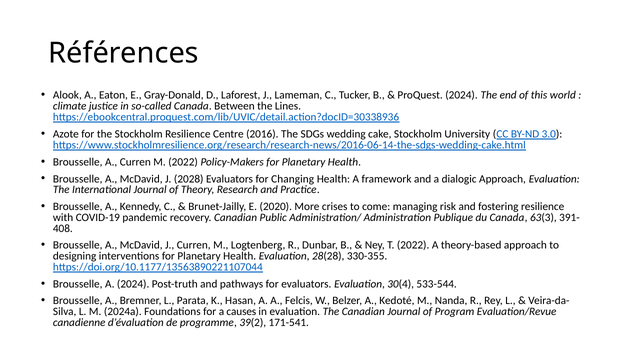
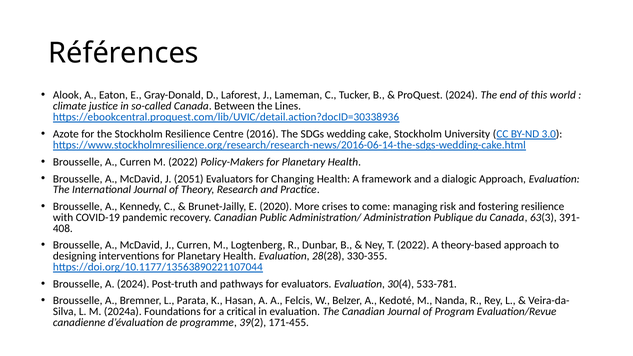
2028: 2028 -> 2051 (189, 179)
533-544: 533-544 -> 533-781 (437, 284)
causes: causes -> critical (241, 312)
171-541: 171-541 -> 171-455 (289, 323)
